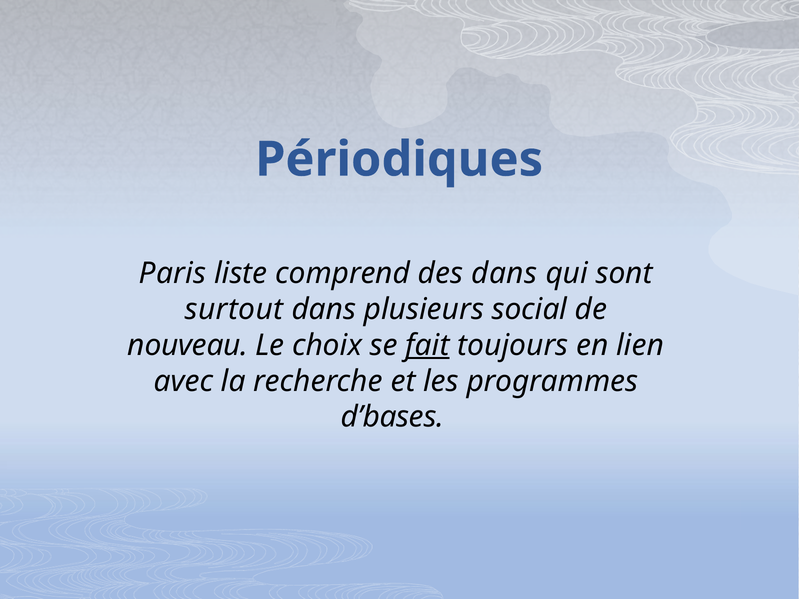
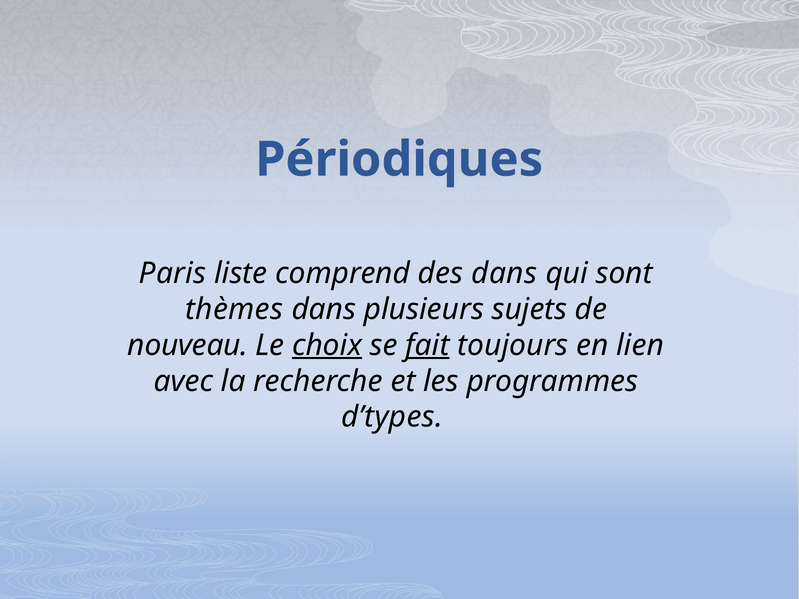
surtout: surtout -> thèmes (234, 309)
social: social -> sujets (530, 309)
choix underline: none -> present (327, 345)
d’bases: d’bases -> d’types (392, 417)
